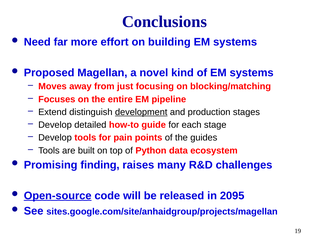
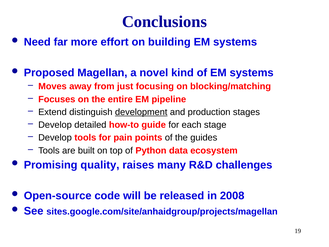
finding: finding -> quality (100, 165)
Open-source underline: present -> none (58, 195)
2095: 2095 -> 2008 (232, 195)
